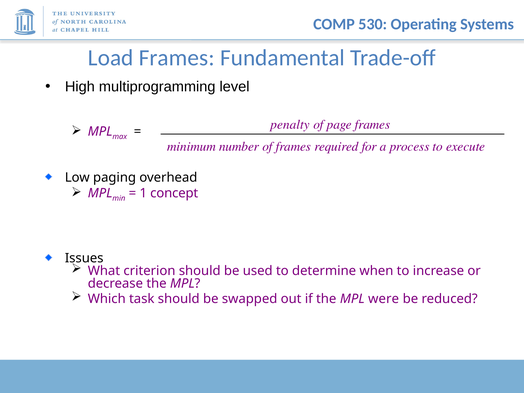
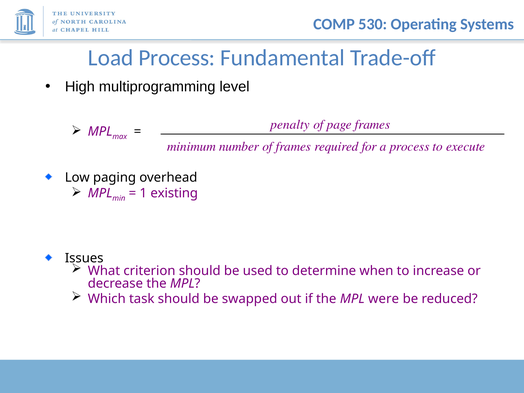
Load Frames: Frames -> Process (177, 58)
concept: concept -> existing (174, 193)
